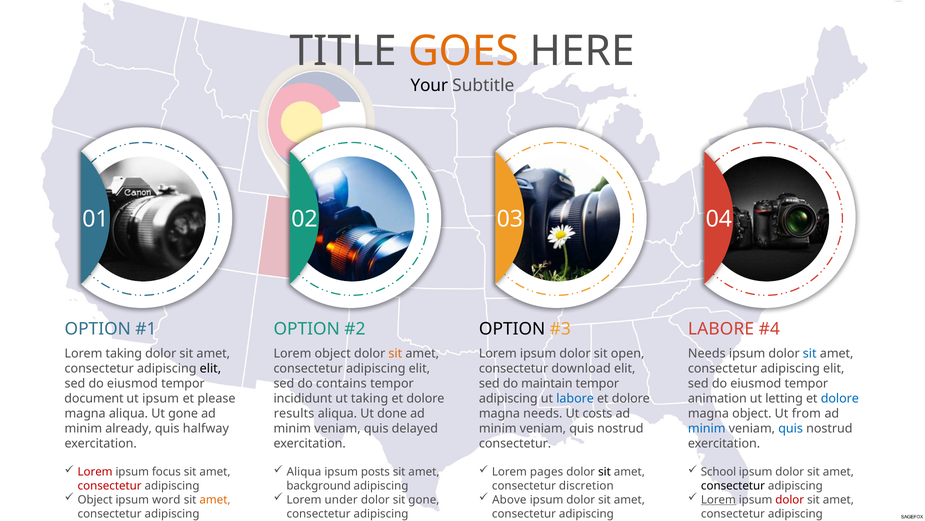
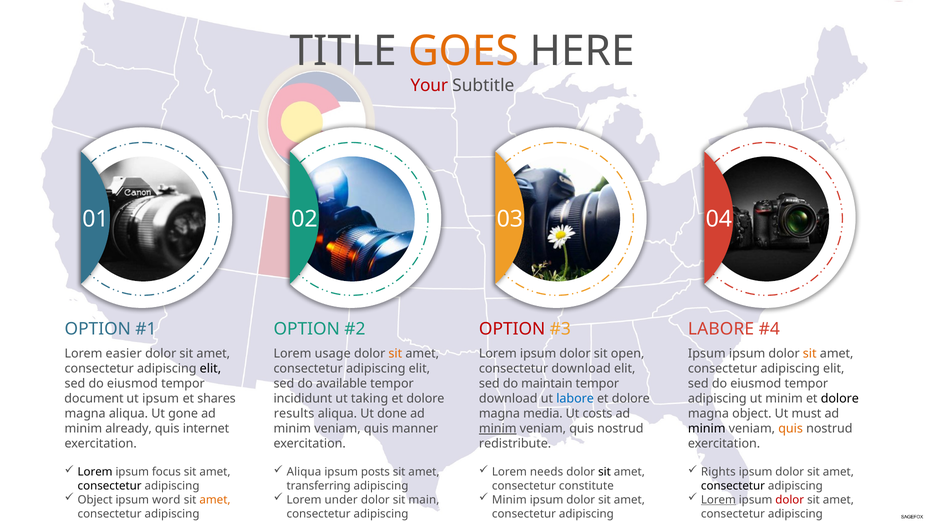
Your colour: black -> red (429, 85)
OPTION colour: black -> red (512, 329)
Lorem taking: taking -> easier (124, 353)
Lorem object: object -> usage (333, 353)
Needs: Needs -> Ipsum (707, 353)
sit colour: blue -> orange (810, 353)
contains: contains -> available (341, 383)
please: please -> shares (217, 398)
adipiscing: adipiscing -> download (508, 398)
animation: animation -> adipiscing (717, 398)
ut letting: letting -> minim (784, 398)
dolore colour: blue -> black (840, 398)
magna needs: needs -> media (543, 413)
from: from -> must (806, 413)
halfway: halfway -> internet (206, 428)
delayed: delayed -> manner (415, 428)
minim underline: none -> present (498, 428)
minim colour: blue -> black (707, 428)
quis colour: blue -> orange (791, 428)
consectetur: consectetur -> redistribute (515, 443)
Lorem colour: red -> black (95, 471)
pages: pages -> needs (547, 471)
School: School -> Rights (718, 471)
consectetur colour: red -> black (110, 485)
background: background -> transferring (319, 485)
discretion: discretion -> constitute (586, 485)
sit gone: gone -> main (424, 499)
Above: Above -> Minim (509, 499)
